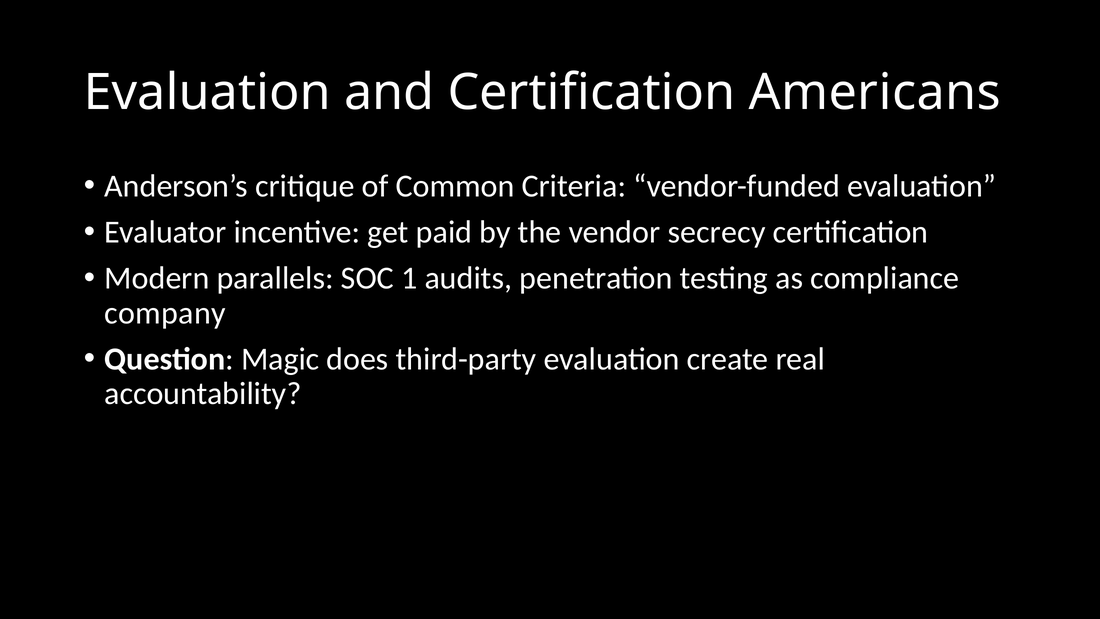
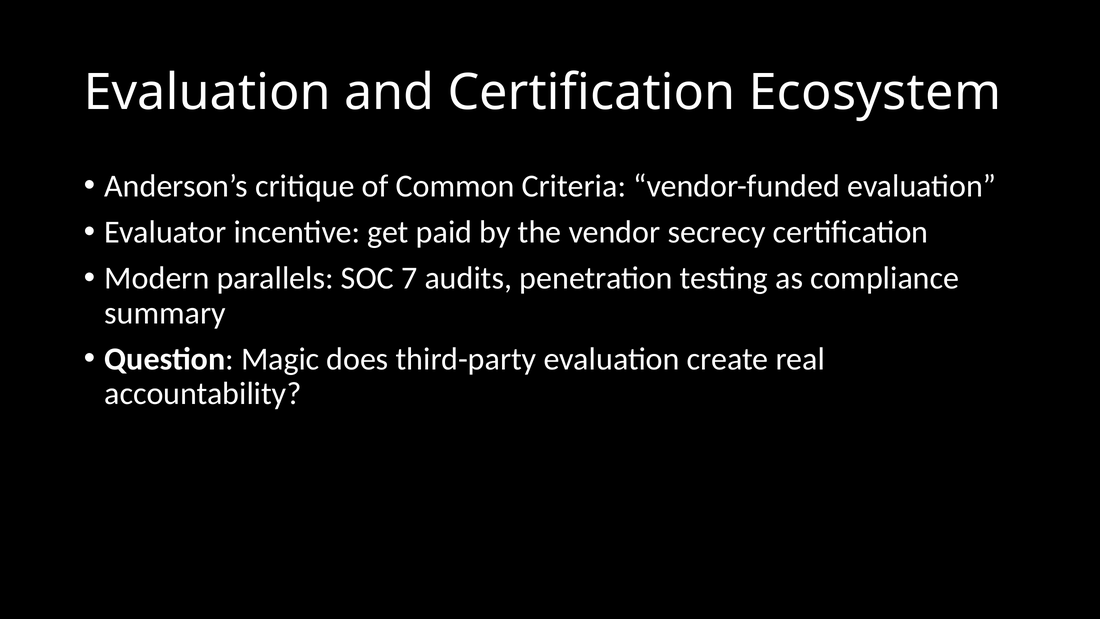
Americans: Americans -> Ecosystem (875, 92)
1: 1 -> 7 (409, 278)
company: company -> summary (165, 313)
